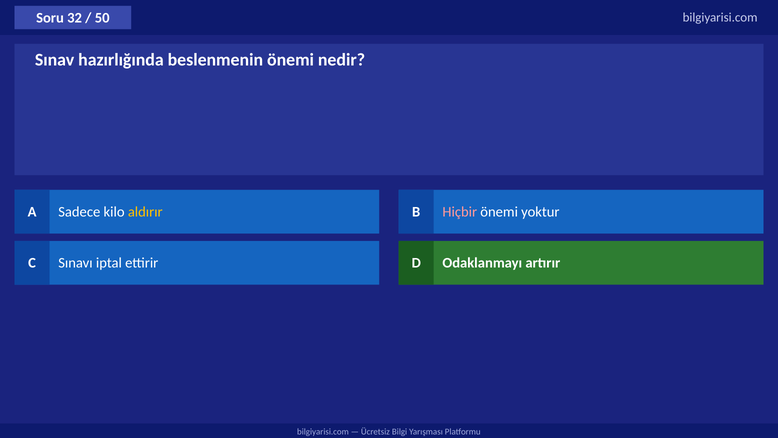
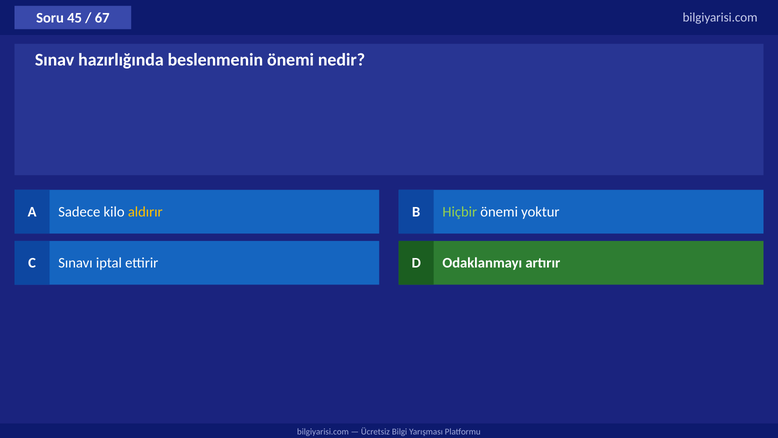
32: 32 -> 45 (75, 18)
50: 50 -> 67 (102, 18)
Hiçbir colour: pink -> light green (460, 212)
